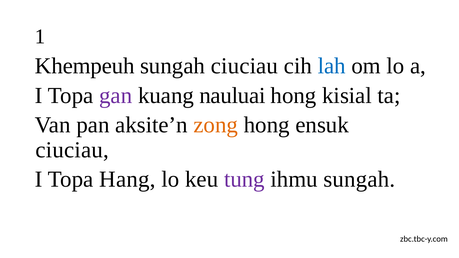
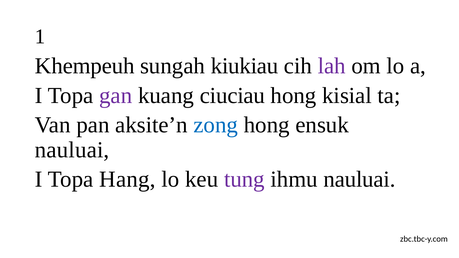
sungah ciuciau: ciuciau -> kiukiau (245, 66)
lah colour: blue -> purple (332, 66)
nauluai: nauluai -> ciuciau (232, 96)
zong colour: orange -> blue (216, 125)
ciuciau: ciuciau -> nauluai (72, 150)
ihmu sungah: sungah -> nauluai (359, 180)
